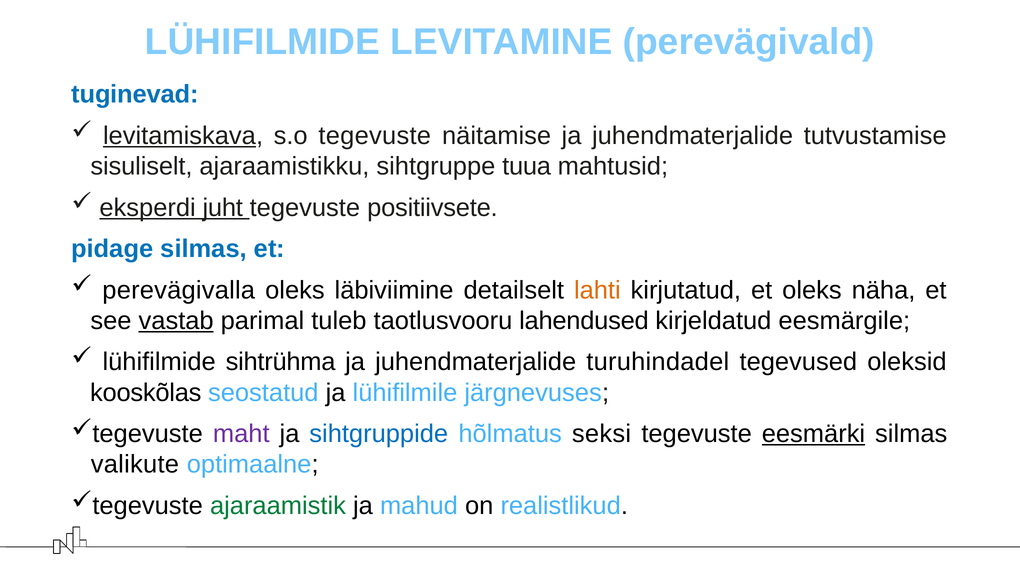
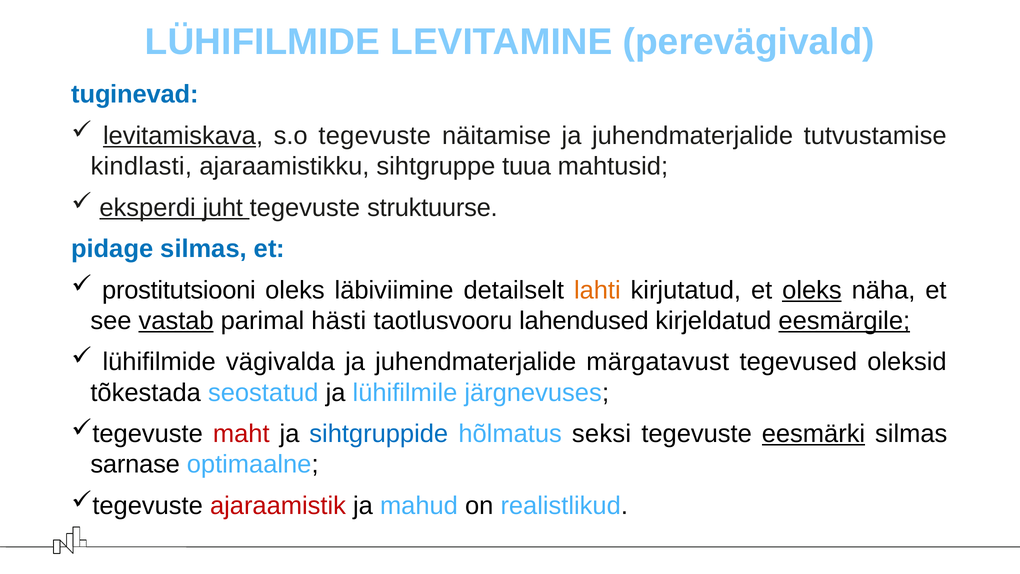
sisuliselt: sisuliselt -> kindlasti (141, 166)
positiivsete: positiivsete -> struktuurse (432, 208)
perevägivalla: perevägivalla -> prostitutsiooni (179, 290)
oleks underline: none -> present (812, 290)
tuleb: tuleb -> hästi (339, 321)
eesmärgile underline: none -> present (844, 321)
sihtrühma: sihtrühma -> vägivalda (280, 362)
turuhindadel: turuhindadel -> märgatavust (658, 362)
kooskõlas: kooskõlas -> tõkestada (146, 392)
maht colour: purple -> red (241, 434)
valikute: valikute -> sarnase (135, 464)
ajaraamistik colour: green -> red (278, 506)
